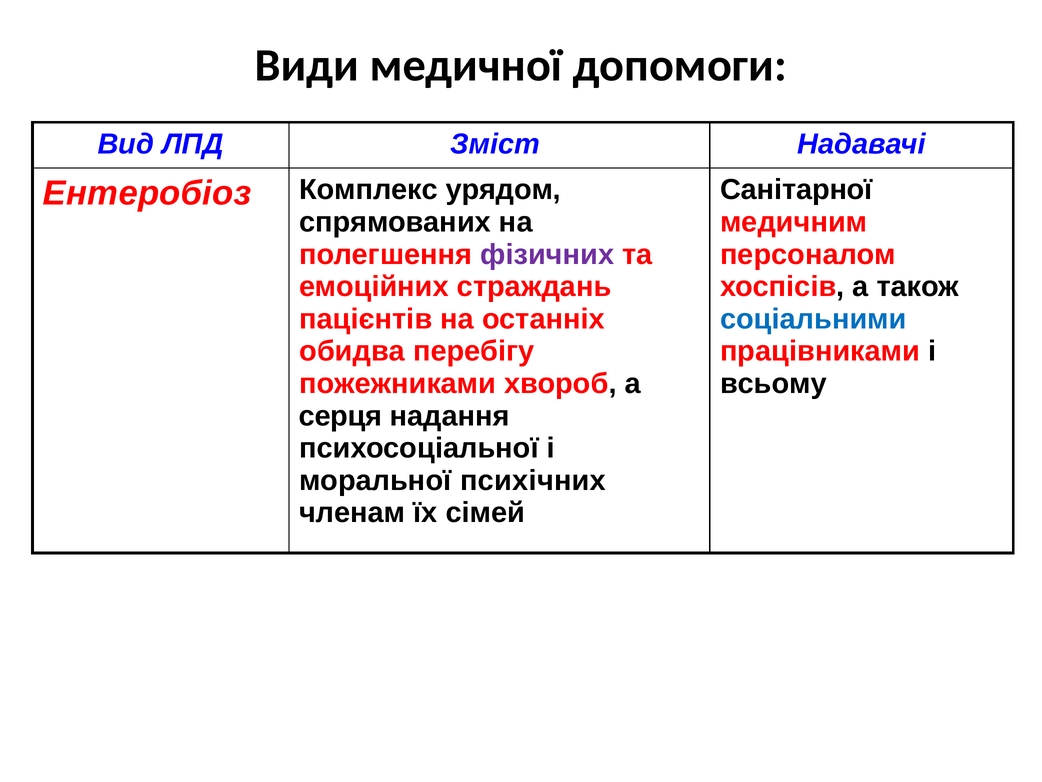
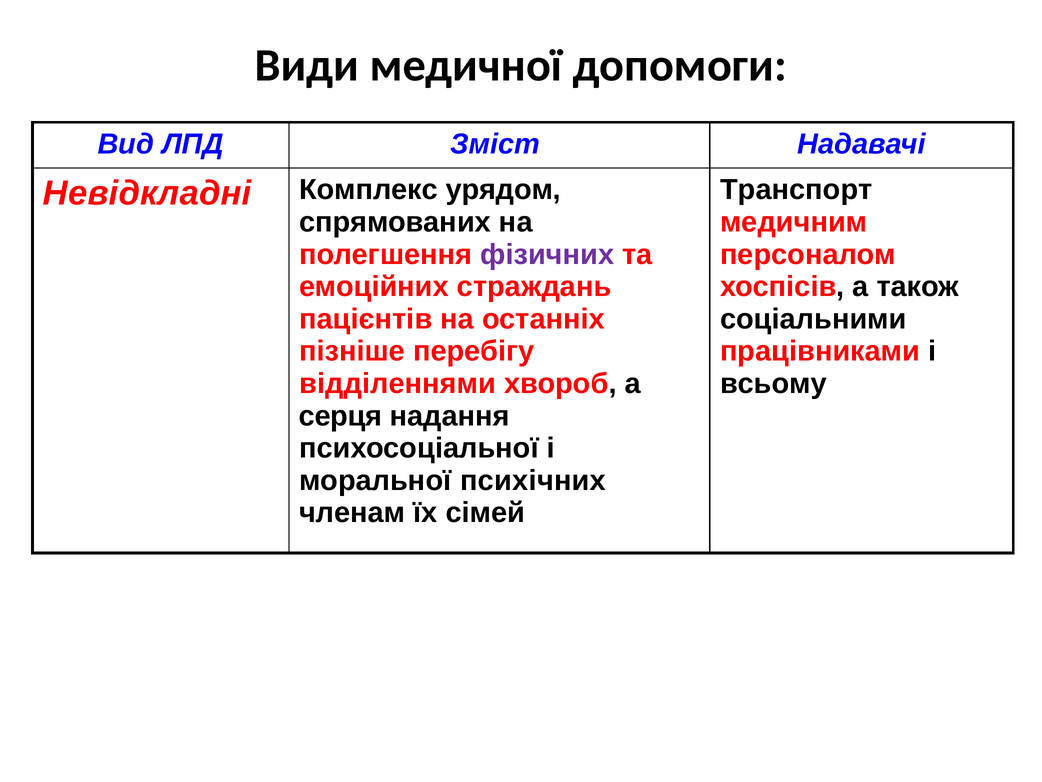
Санітарної: Санітарної -> Транспорт (796, 190)
Ентеробіоз: Ентеробіоз -> Невідкладні (147, 193)
соціальними colour: blue -> black (813, 319)
обидва: обидва -> пізніше (352, 351)
пожежниками: пожежниками -> відділеннями (398, 383)
